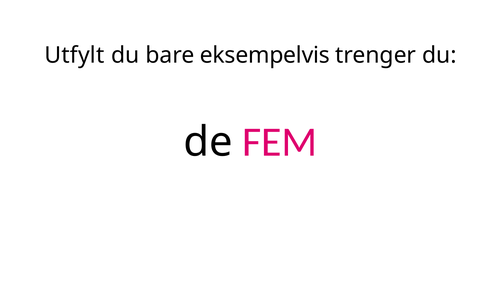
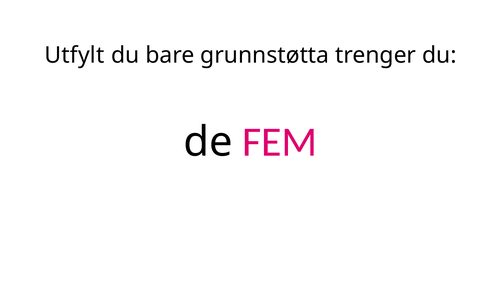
eksempelvis: eksempelvis -> grunnstøtta (265, 55)
